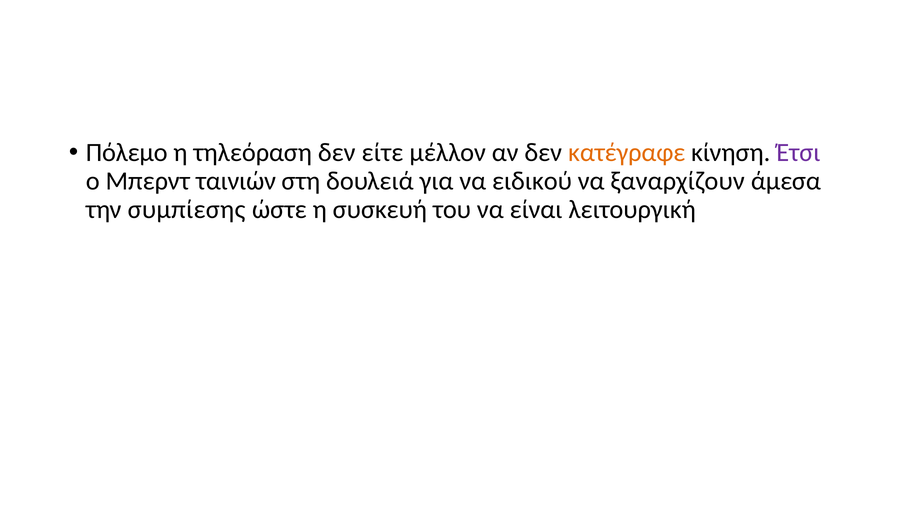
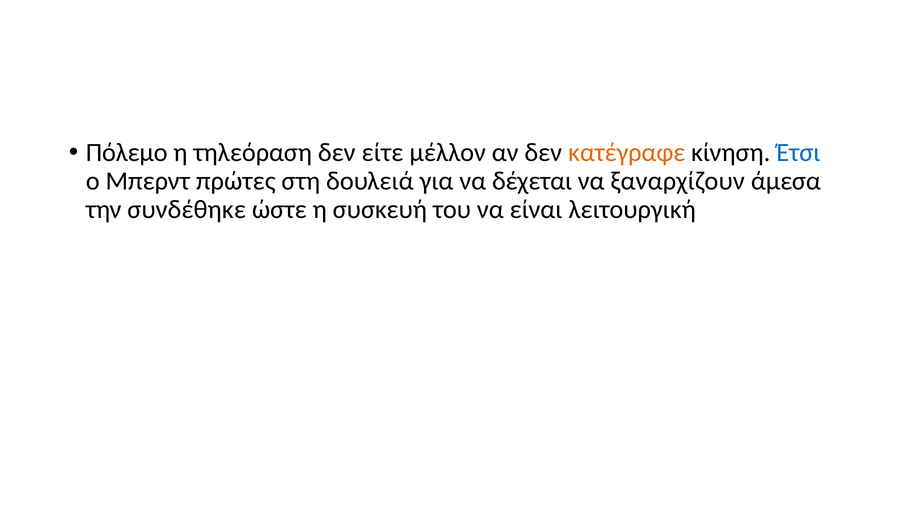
Έτσι colour: purple -> blue (798, 153)
ταινιών: ταινιών -> πρώτες (236, 181)
ειδικού: ειδικού -> δέχεται (532, 181)
συμπίεσης: συμπίεσης -> συνδέθηκε (187, 210)
